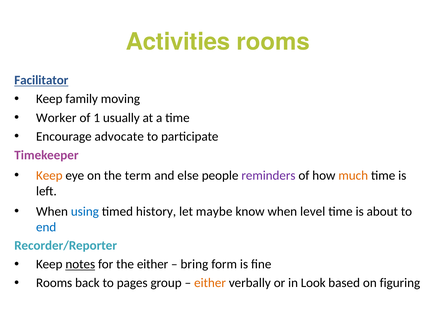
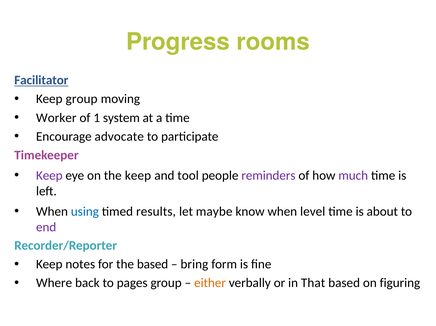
Activities: Activities -> Progress (178, 42)
Keep family: family -> group (82, 99)
usually: usually -> system (121, 118)
Keep colour: orange -> purple (49, 175)
the term: term -> keep (138, 175)
else: else -> tool (188, 175)
much colour: orange -> purple (353, 175)
history: history -> results (156, 211)
end colour: blue -> purple (46, 227)
notes underline: present -> none (80, 264)
the either: either -> based (153, 264)
Rooms: Rooms -> Where (54, 283)
Look: Look -> That (313, 283)
